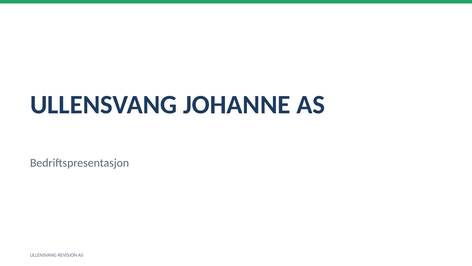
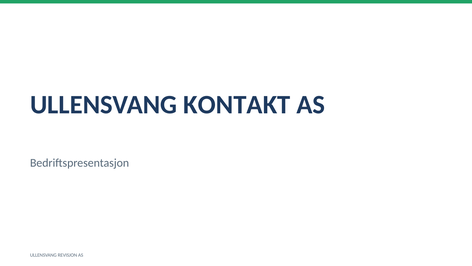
JOHANNE: JOHANNE -> KONTAKT (237, 105)
